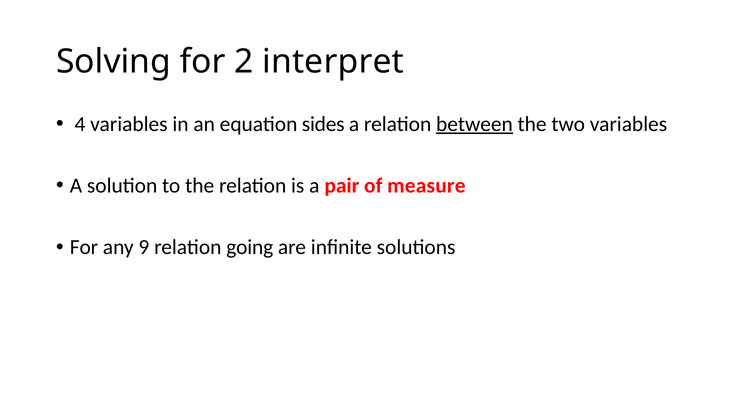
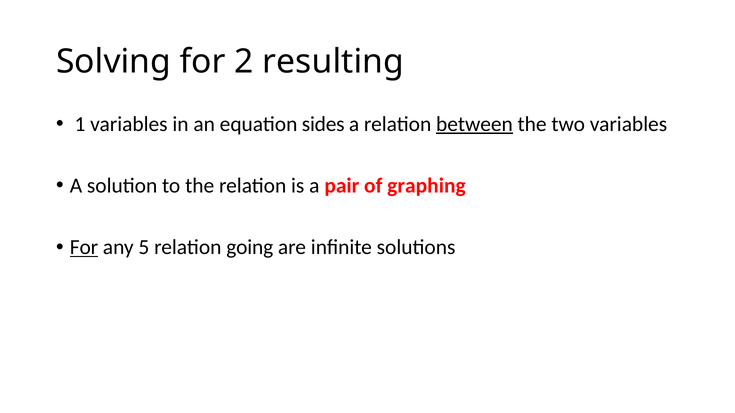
interpret: interpret -> resulting (333, 62)
4: 4 -> 1 (80, 124)
measure: measure -> graphing (426, 186)
For underline: none -> present (84, 248)
9: 9 -> 5 (144, 248)
